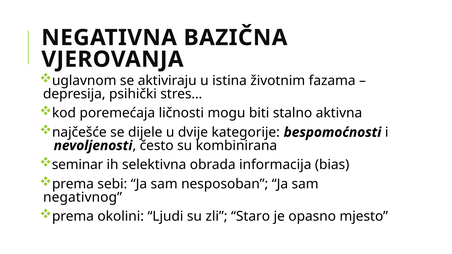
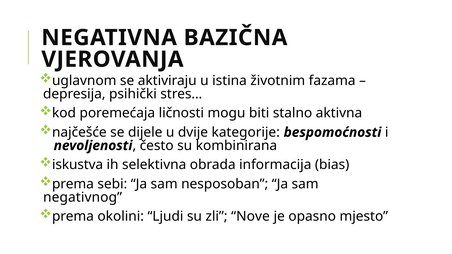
seminar: seminar -> iskustva (78, 165)
Staro: Staro -> Nove (250, 217)
